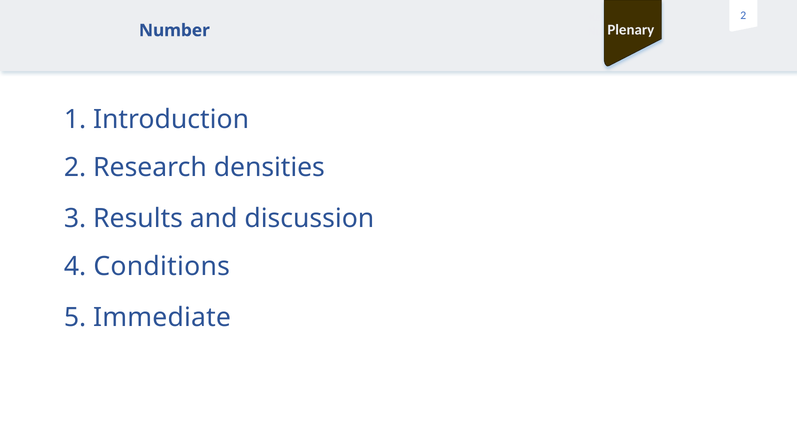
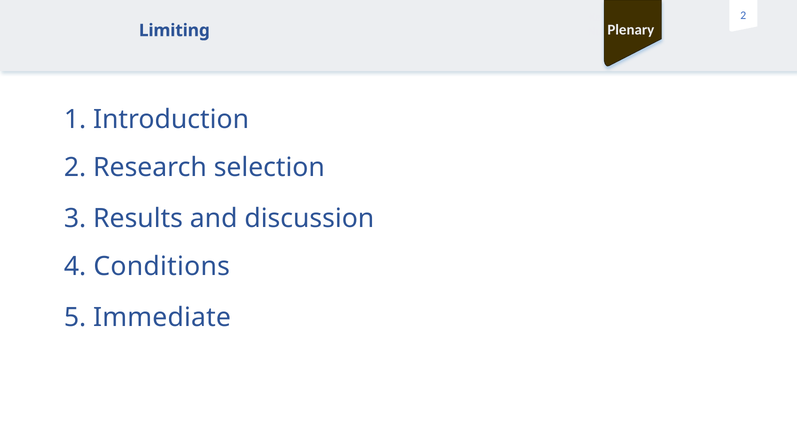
Number: Number -> Limiting (174, 30)
densities: densities -> selection (269, 168)
